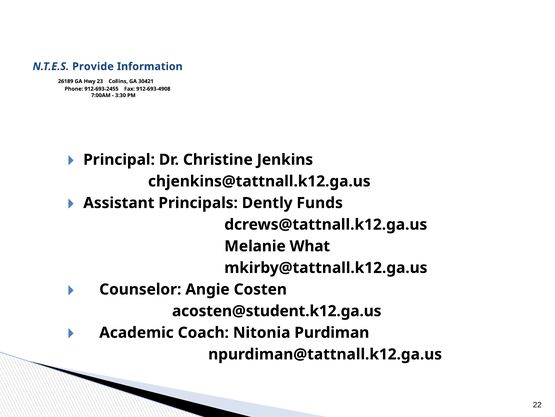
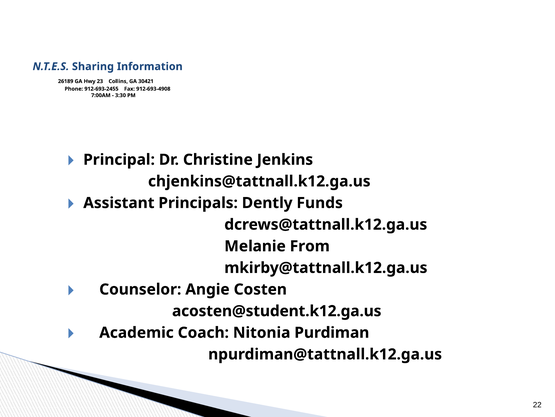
Provide: Provide -> Sharing (93, 66)
What: What -> From (310, 246)
